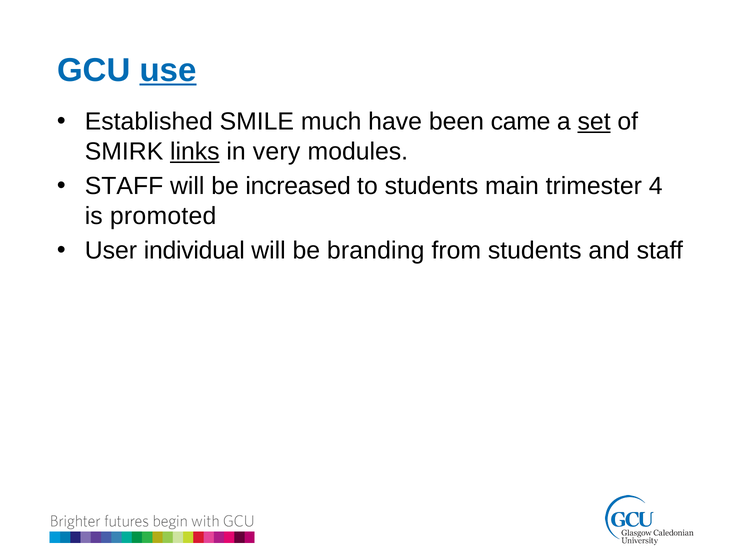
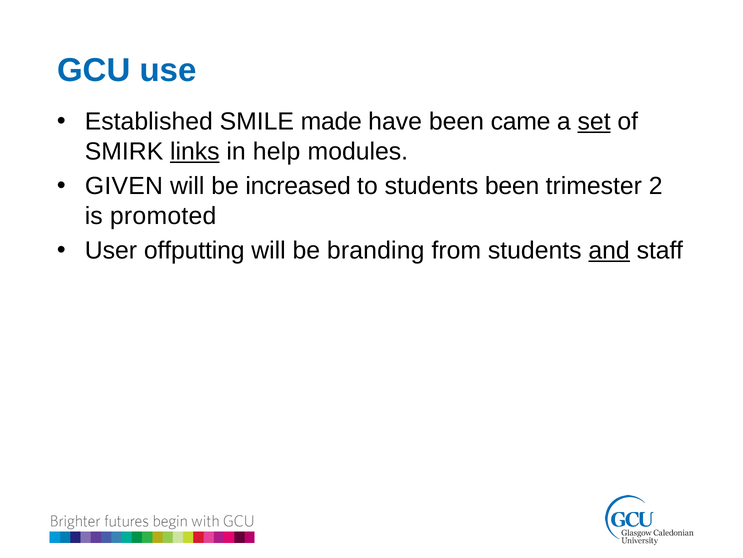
use underline: present -> none (168, 70)
much: much -> made (331, 122)
very: very -> help (277, 151)
STAFF: STAFF -> GIVEN (124, 186)
students main: main -> been (512, 186)
4: 4 -> 2 (656, 186)
individual: individual -> offputting (194, 250)
and underline: none -> present (609, 250)
